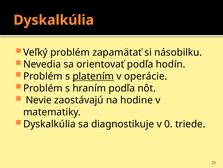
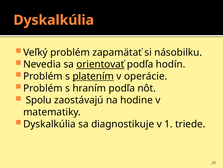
orientovať underline: none -> present (100, 64)
Nevie: Nevie -> Spolu (39, 100)
0: 0 -> 1 (168, 124)
